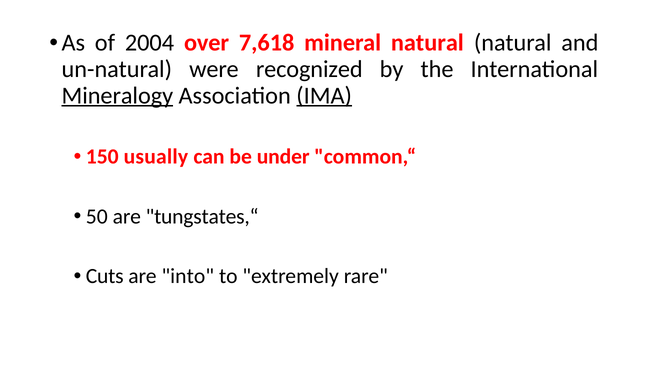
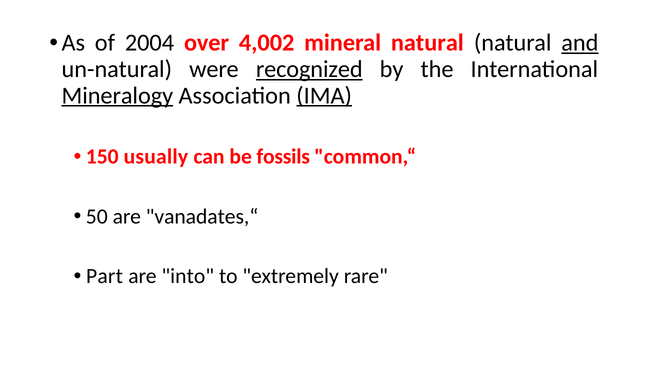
7,618: 7,618 -> 4,002 (267, 43)
and underline: none -> present (580, 43)
recognized underline: none -> present (309, 69)
under: under -> fossils (283, 157)
tungstates,“: tungstates,“ -> vanadates,“ (202, 216)
Cuts: Cuts -> Part (104, 276)
